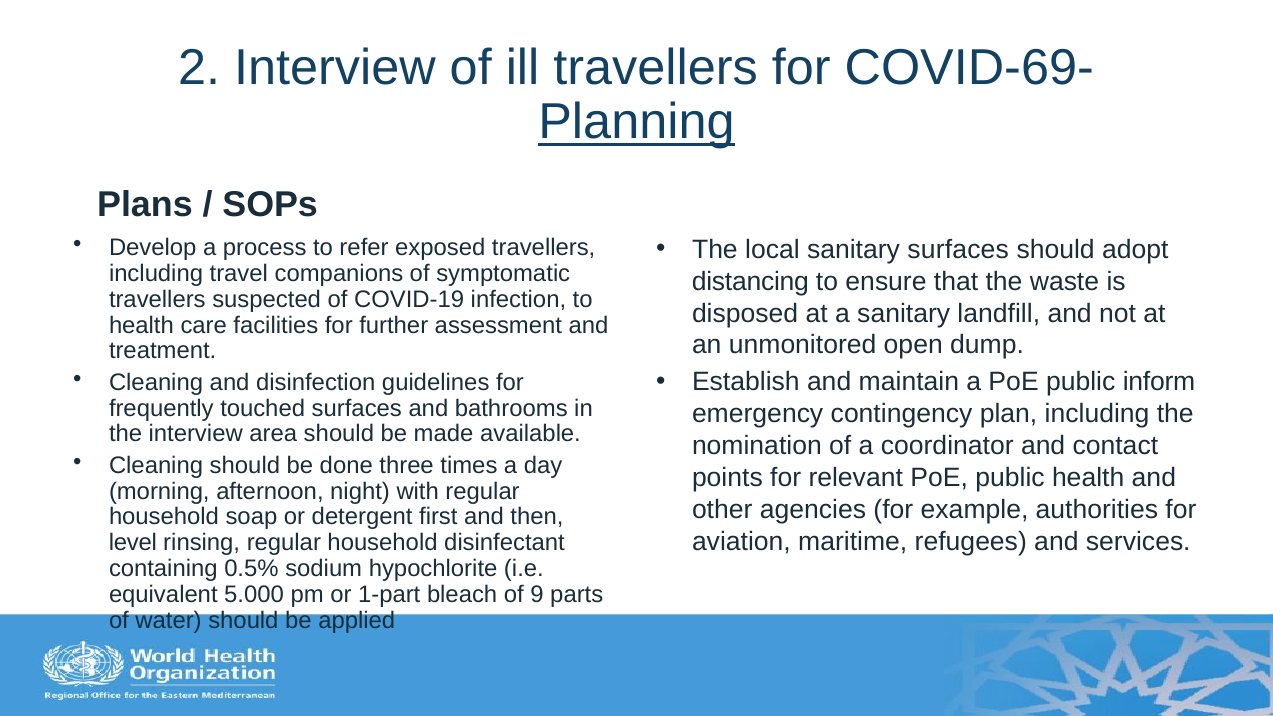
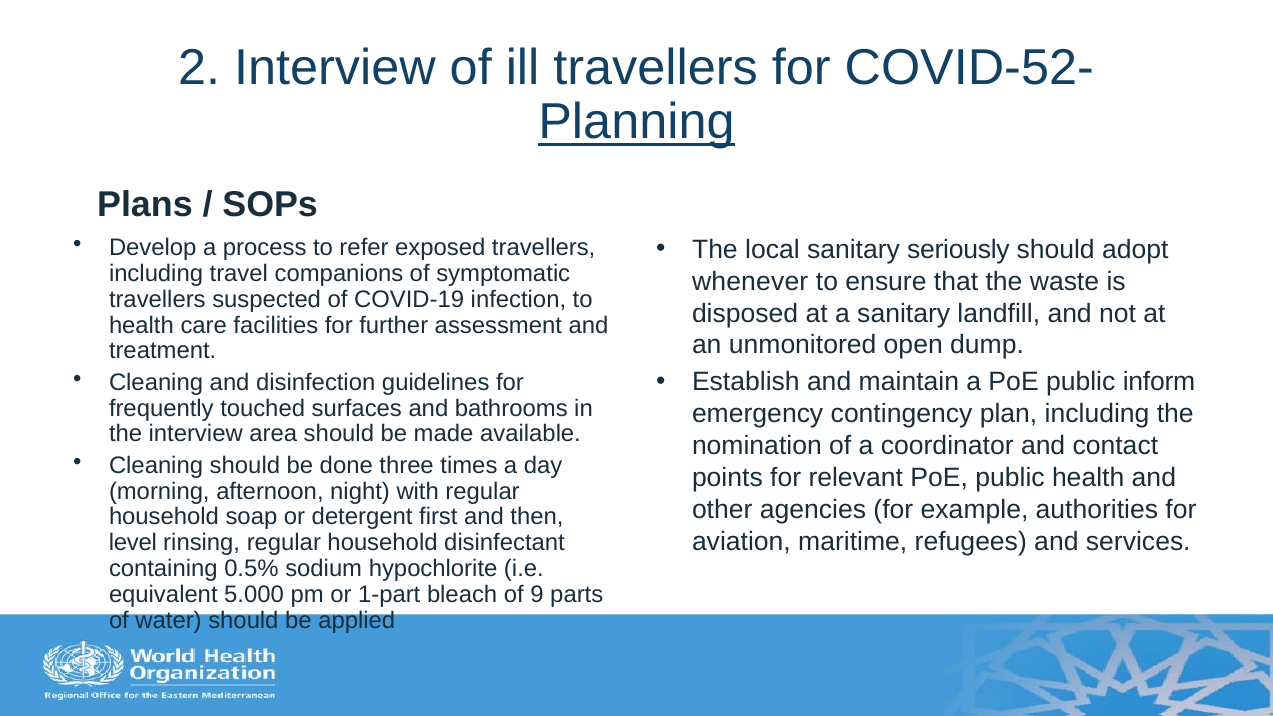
COVID-69-: COVID-69- -> COVID-52- (969, 68)
sanitary surfaces: surfaces -> seriously (958, 250)
distancing: distancing -> whenever (750, 281)
